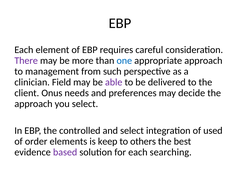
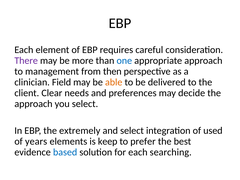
such: such -> then (112, 71)
able colour: purple -> orange (114, 82)
Onus: Onus -> Clear (52, 93)
controlled: controlled -> extremely (80, 131)
order: order -> years (36, 141)
others: others -> prefer (143, 141)
based colour: purple -> blue (65, 152)
